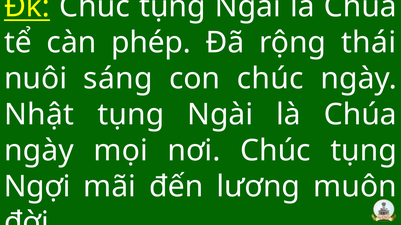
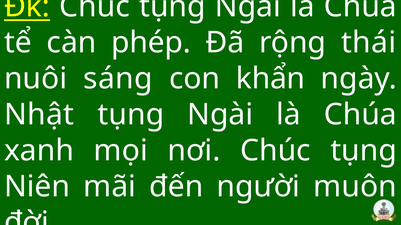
con chúc: chúc -> khẩn (271, 79)
ngày: ngày -> xanh (39, 151)
Ngợi: Ngợi -> Niên (37, 187)
lương: lương -> người (258, 187)
